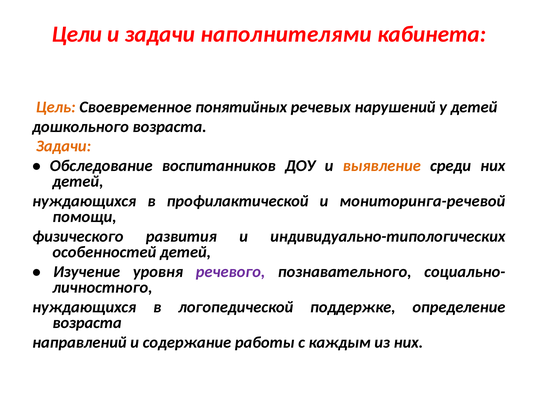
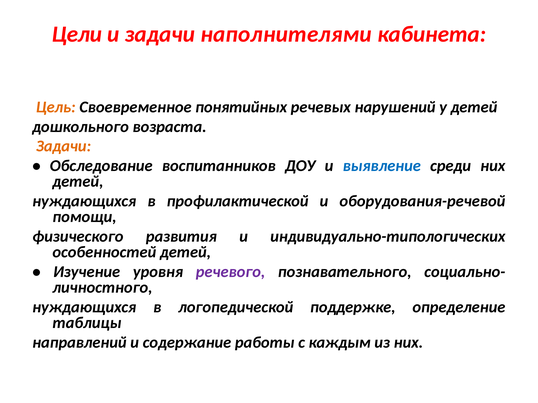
выявление colour: orange -> blue (382, 166)
мониторинга-речевой: мониторинга-речевой -> оборудования-речевой (422, 201)
возраста: возраста -> таблицы (87, 323)
